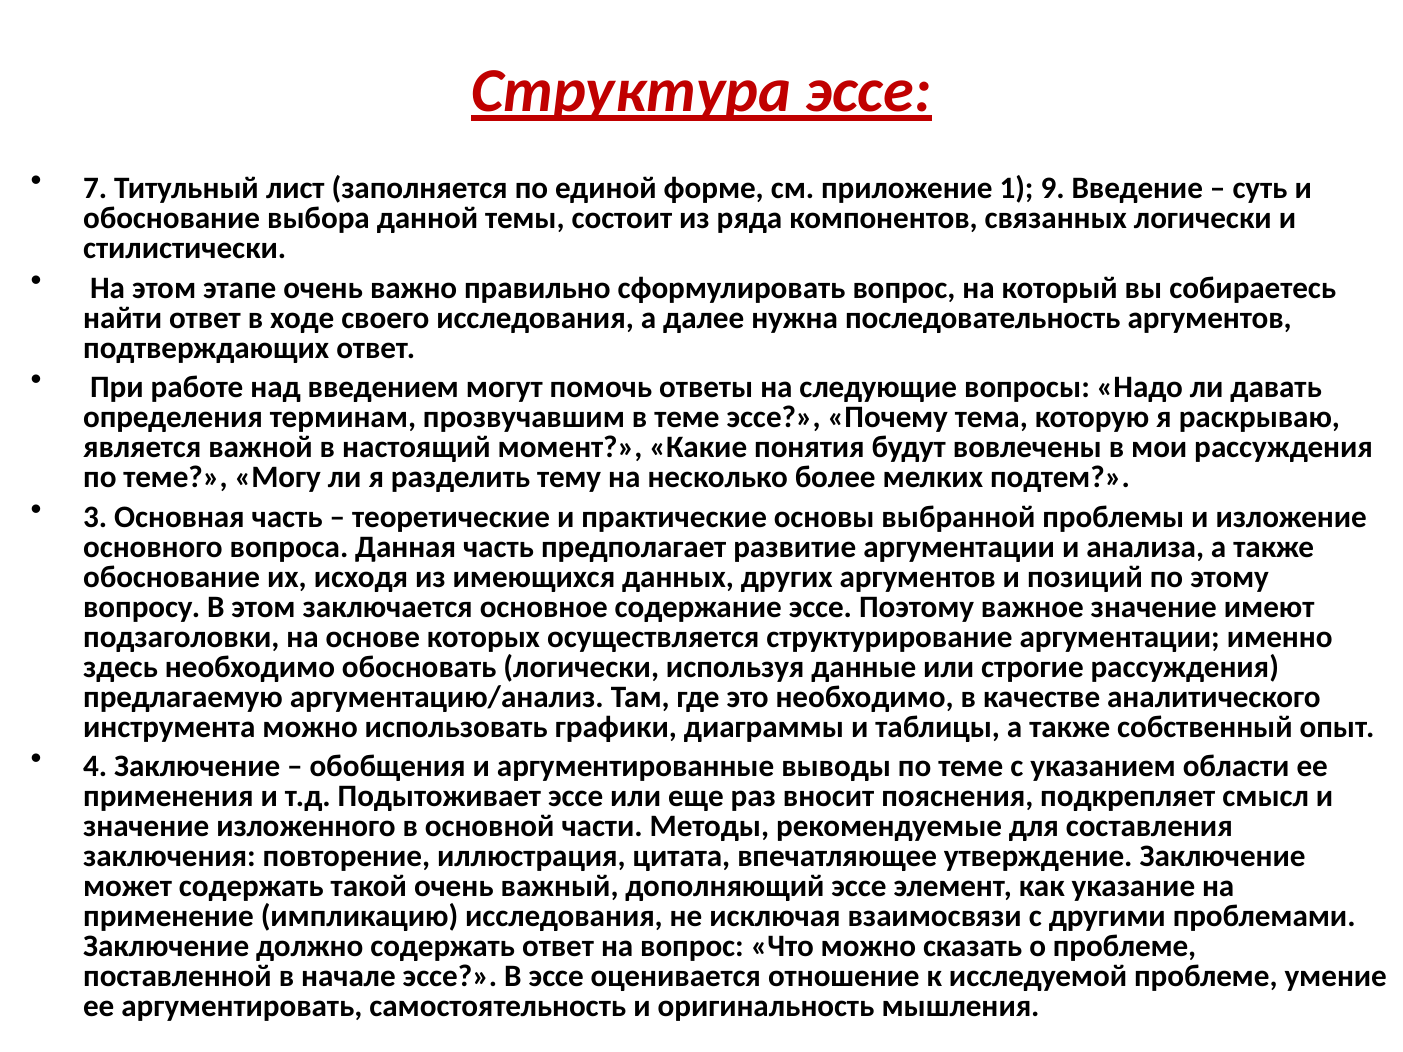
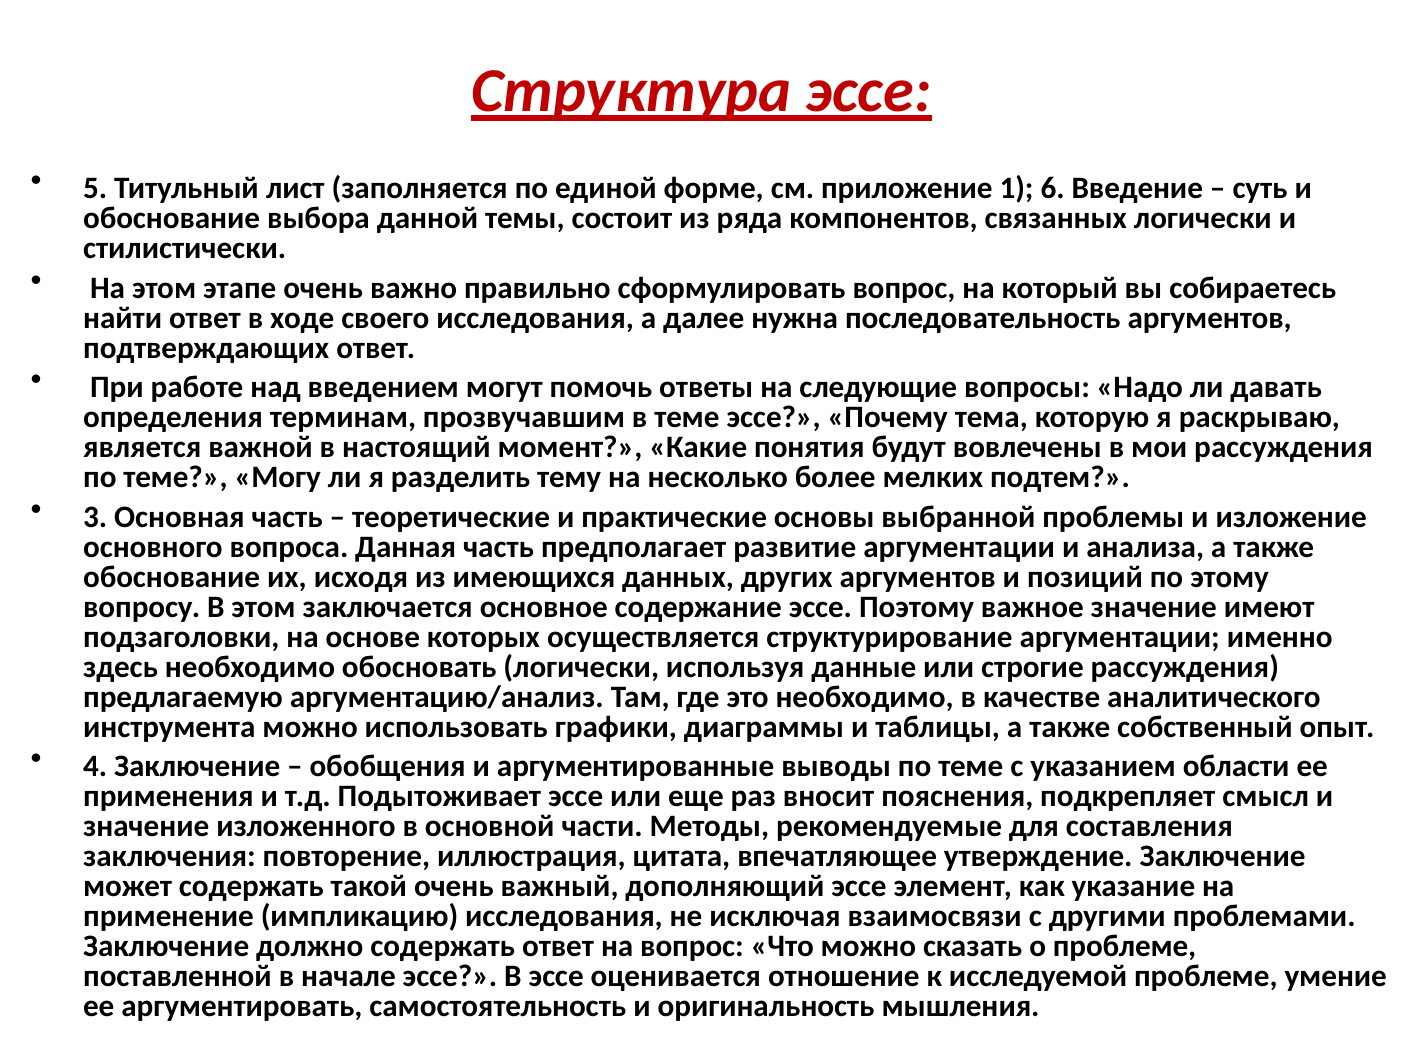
7: 7 -> 5 (95, 188)
9: 9 -> 6 (1053, 188)
